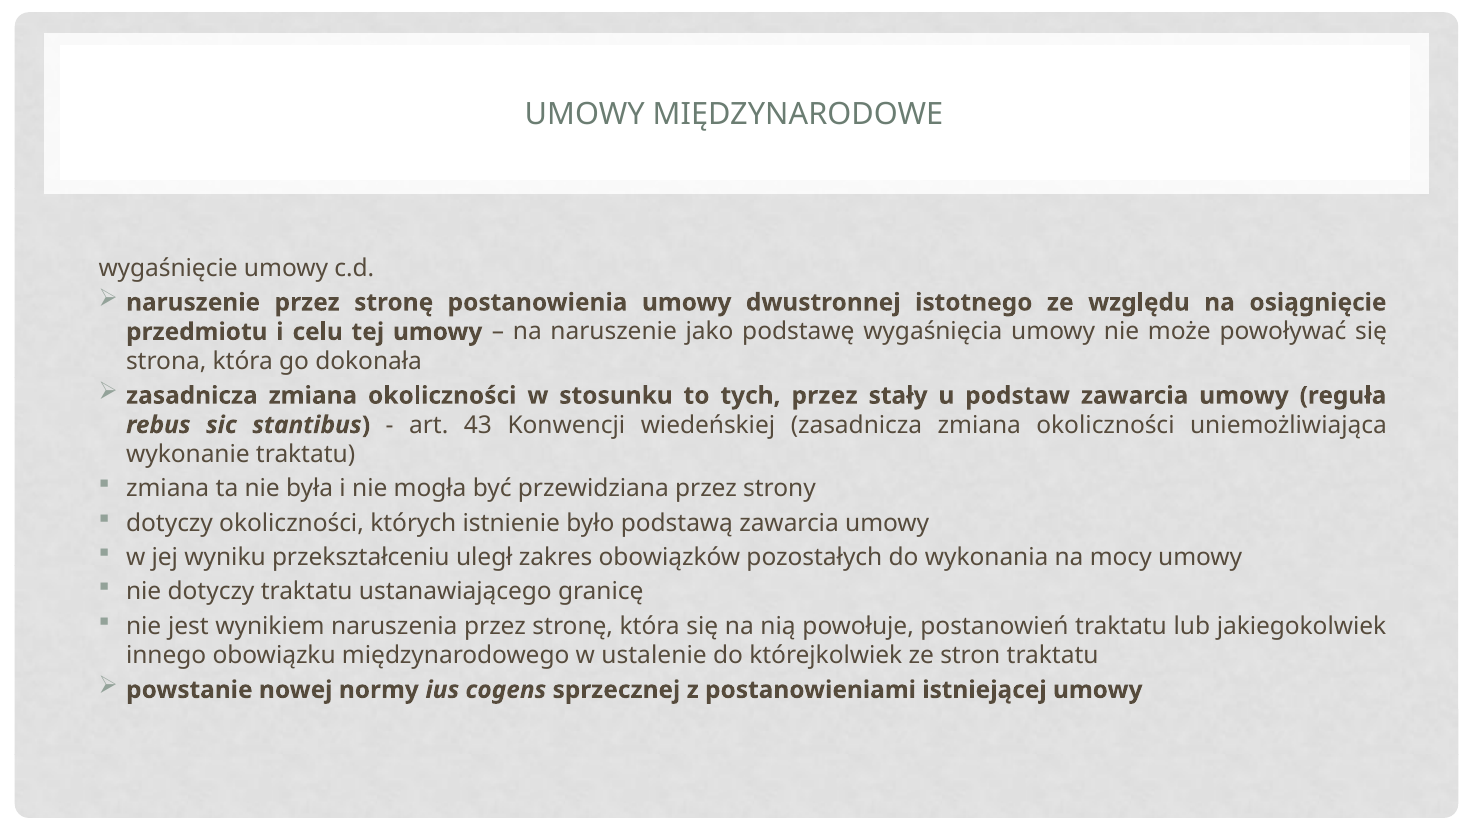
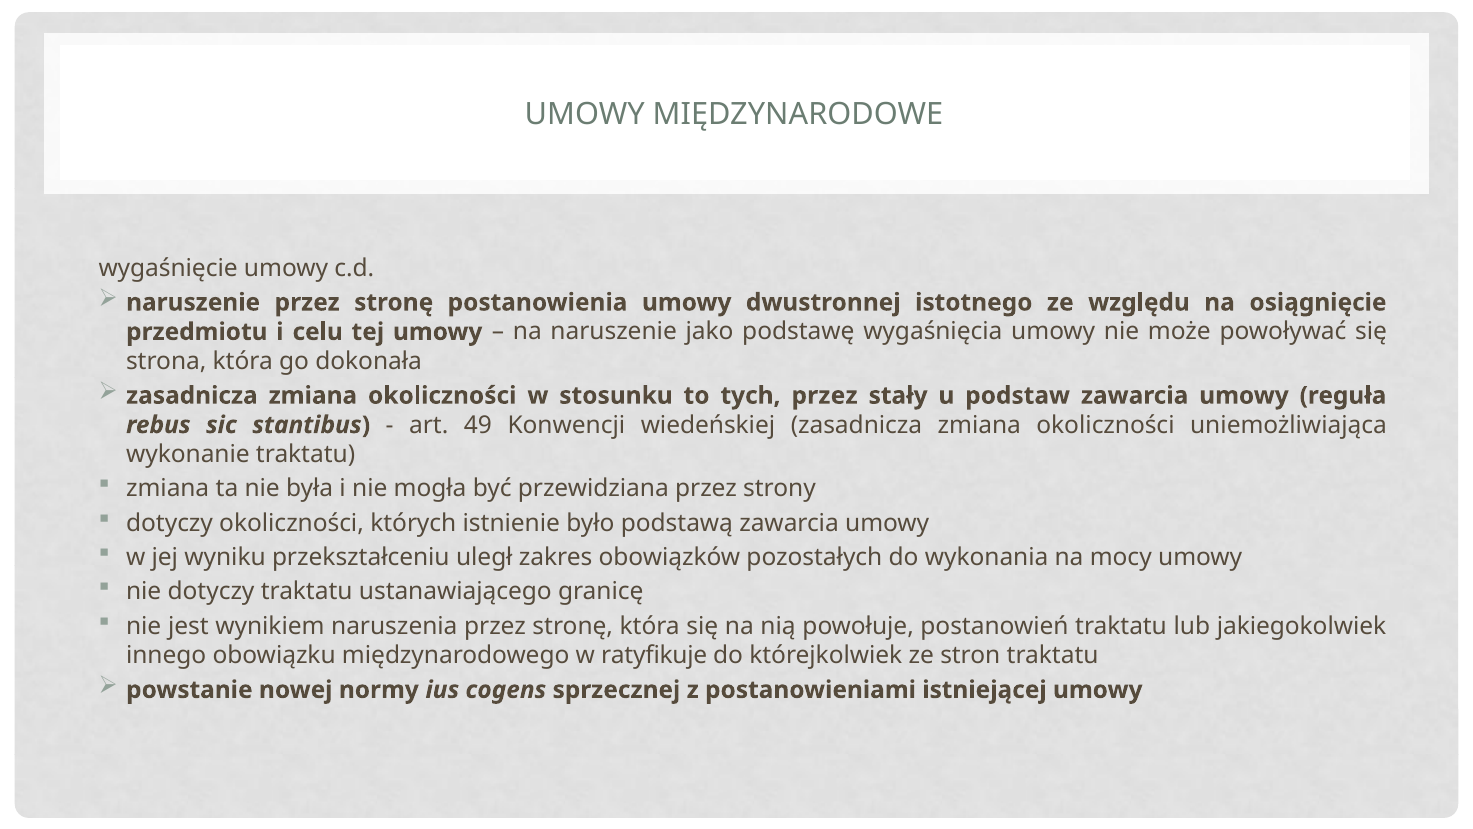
43: 43 -> 49 (478, 425)
ustalenie: ustalenie -> ratyfikuje (654, 655)
